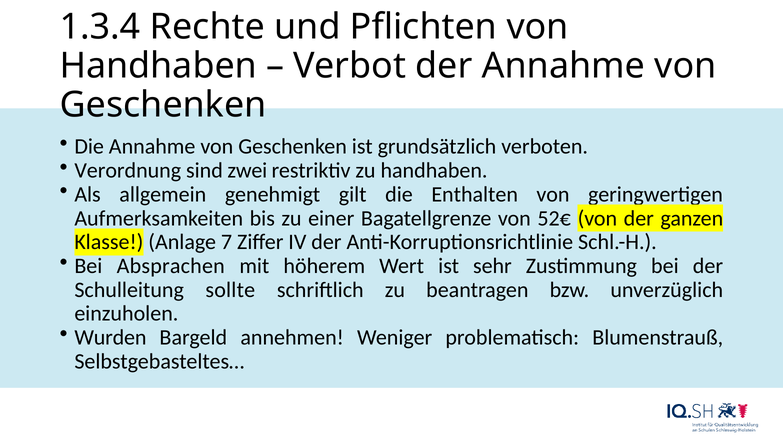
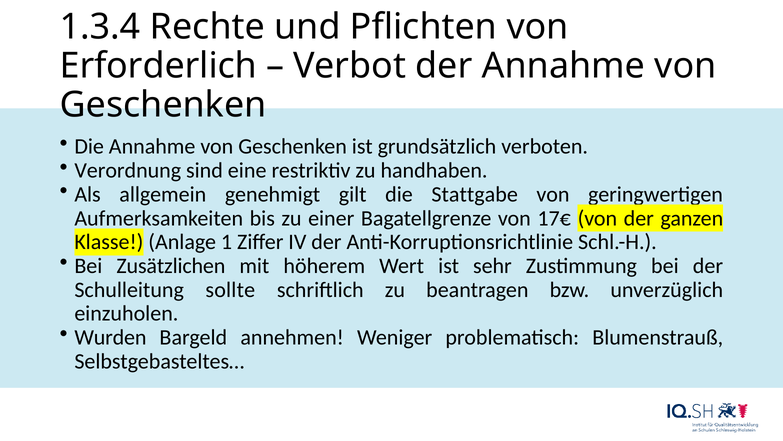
Handhaben: Handhaben -> Erforderlich (158, 66)
zwei: zwei -> eine (247, 170)
Enthalten: Enthalten -> Stattgabe (475, 194)
52€: 52€ -> 17€ (554, 218)
7: 7 -> 1 (227, 242)
Absprachen: Absprachen -> Zusätzlichen (171, 266)
